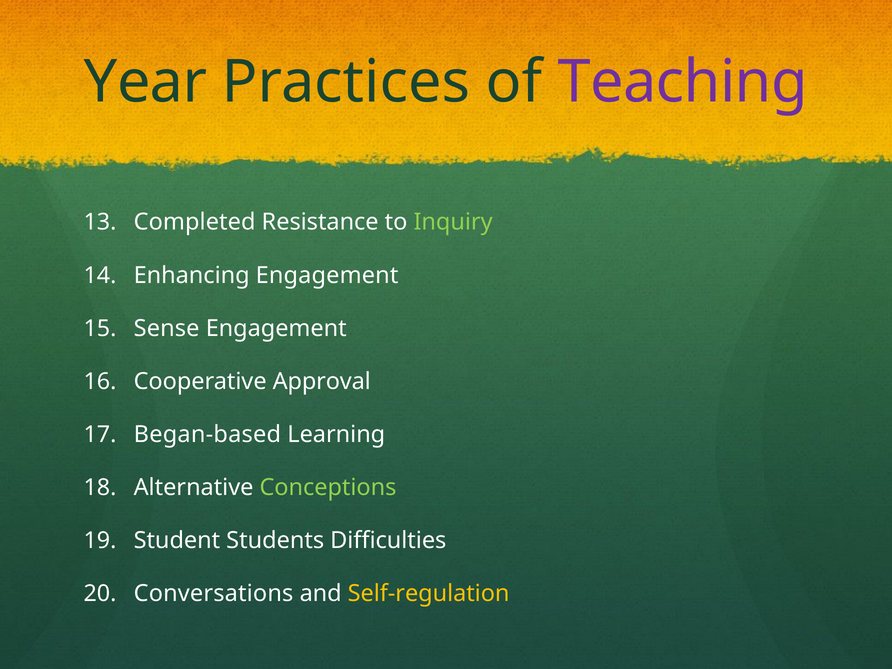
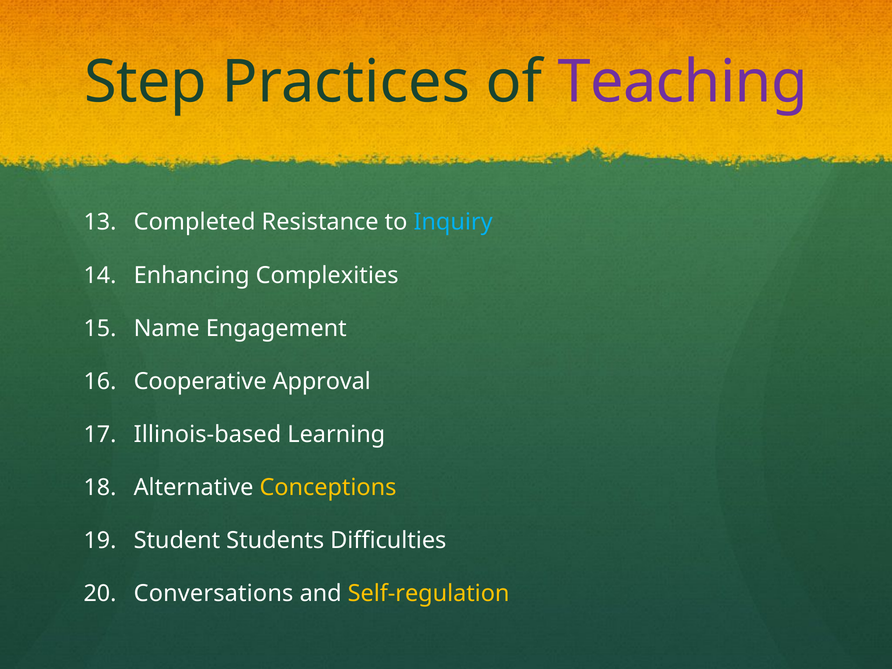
Year: Year -> Step (146, 82)
Inquiry colour: light green -> light blue (453, 222)
Enhancing Engagement: Engagement -> Complexities (327, 275)
Sense: Sense -> Name (167, 328)
Began-based: Began-based -> Illinois-based (207, 434)
Conceptions colour: light green -> yellow (328, 487)
